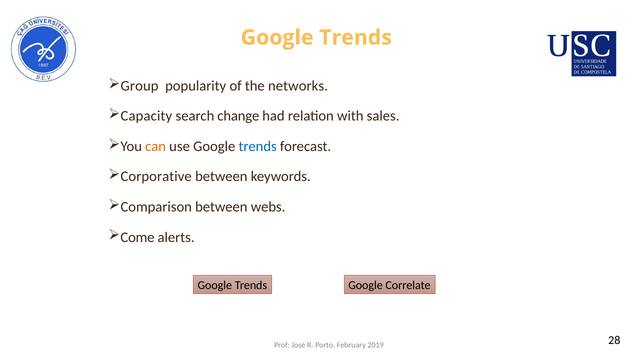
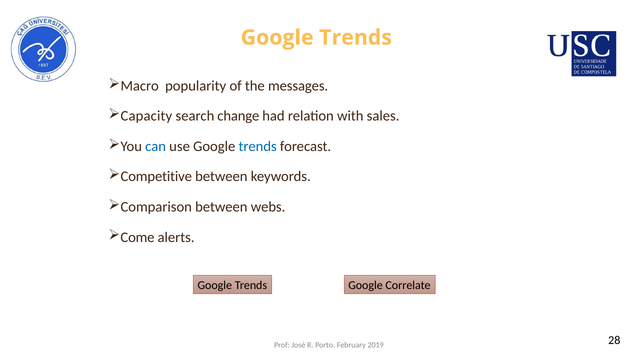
Group: Group -> Macro (140, 86)
networks: networks -> messages (298, 86)
can colour: orange -> blue (156, 147)
Corporative: Corporative -> Competitive (156, 177)
